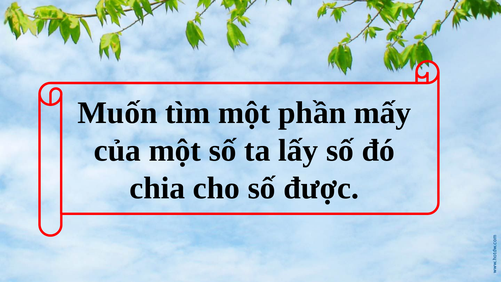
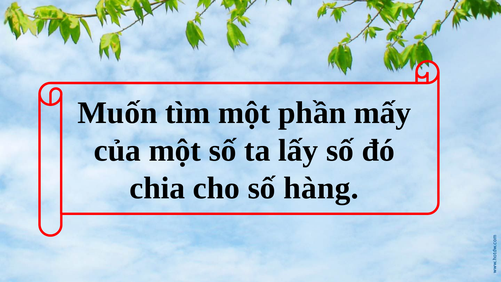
được: được -> hàng (321, 188)
